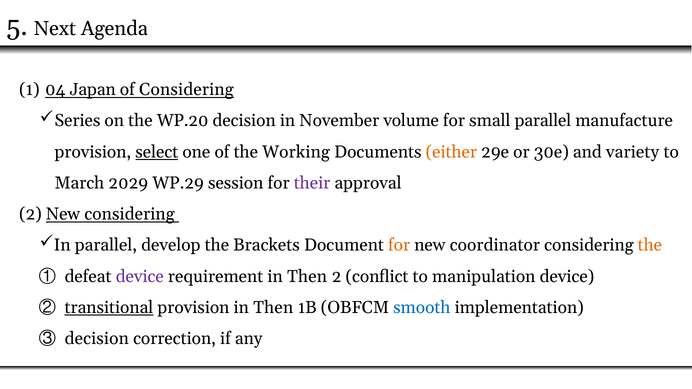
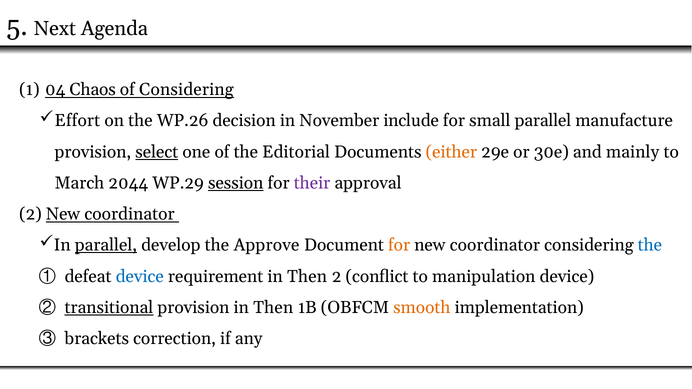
Japan: Japan -> Chaos (93, 90)
Series: Series -> Effort (77, 121)
WP.20: WP.20 -> WP.26 (183, 121)
volume: volume -> include (411, 121)
Working: Working -> Editorial (296, 152)
variety: variety -> mainly (633, 152)
2029: 2029 -> 2044 (128, 183)
session underline: none -> present (236, 183)
2 New considering: considering -> coordinator (129, 214)
parallel underline: none -> present (106, 245)
Brackets: Brackets -> Approve (267, 245)
the colour: orange -> blue (650, 245)
device colour: purple -> blue (140, 277)
smooth colour: blue -> orange (422, 308)
decision: decision -> brackets (97, 339)
